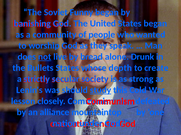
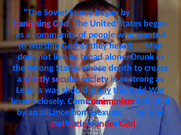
speak: speak -> heard (122, 46)
not underline: present -> none (45, 57)
Bullets: Bullets -> Wrong (40, 68)
mountaintop: mountaintop -> homosexuals (97, 113)
